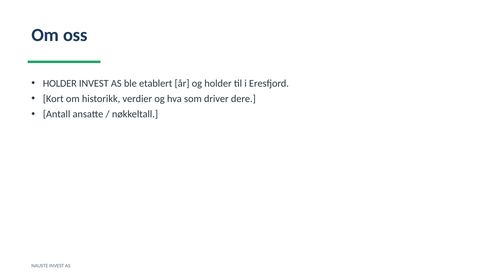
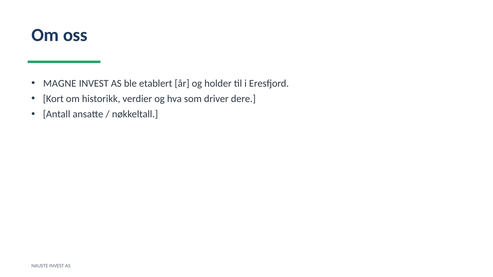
HOLDER: HOLDER -> MAGNE (60, 83)
